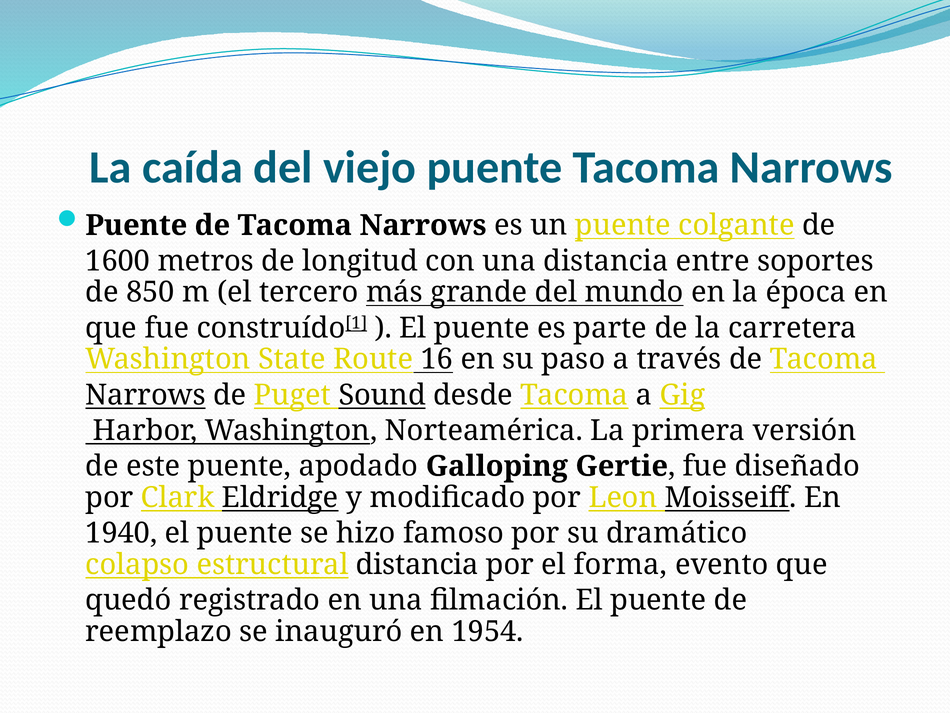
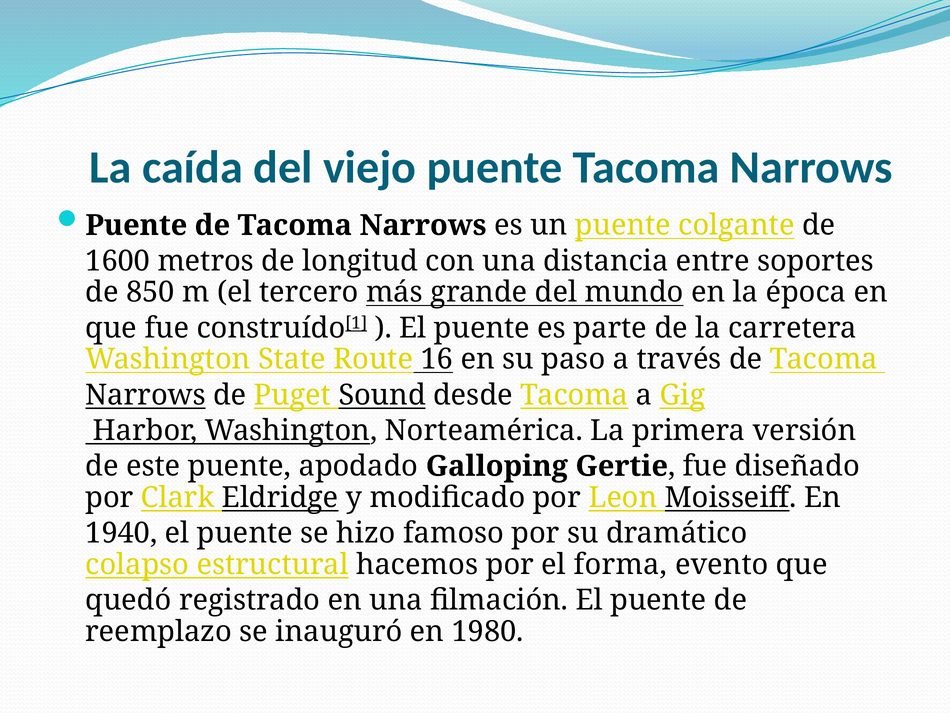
estructural distancia: distancia -> hacemos (417, 564)
1954: 1954 -> 1980 (488, 631)
